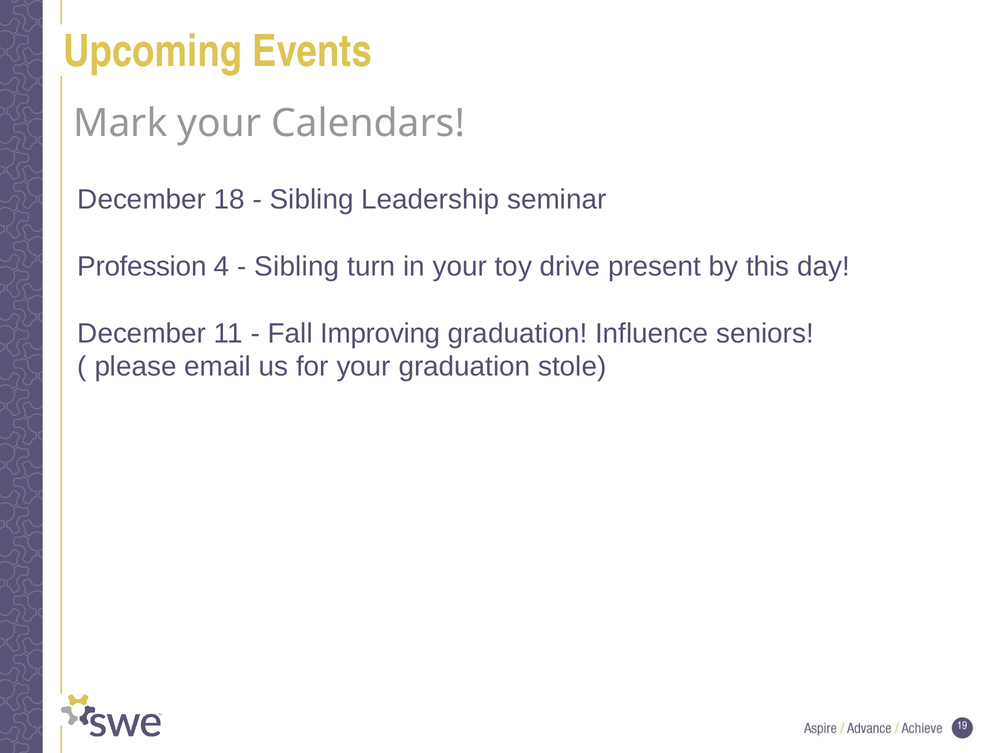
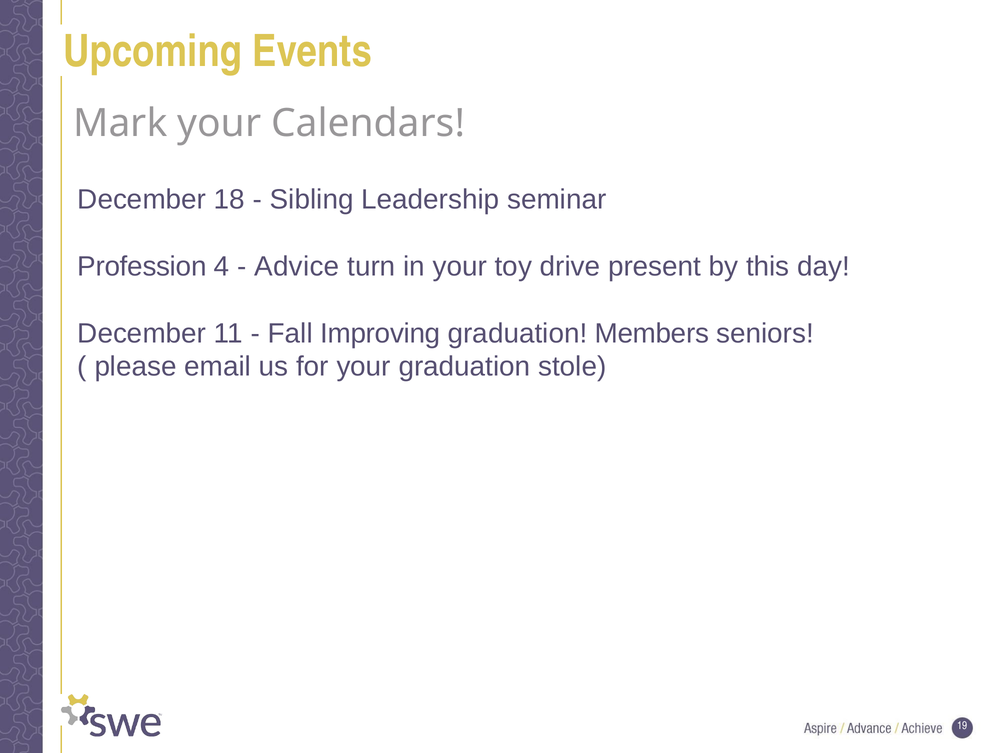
Sibling: Sibling -> Advice (297, 266)
Influence: Influence -> Members (652, 333)
